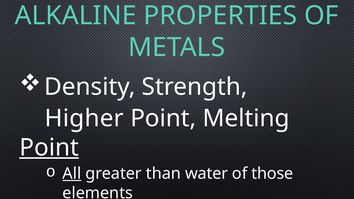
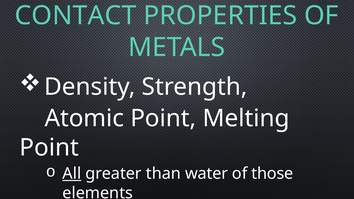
ALKALINE: ALKALINE -> CONTACT (75, 16)
Higher: Higher -> Atomic (84, 118)
Point underline: present -> none (49, 148)
